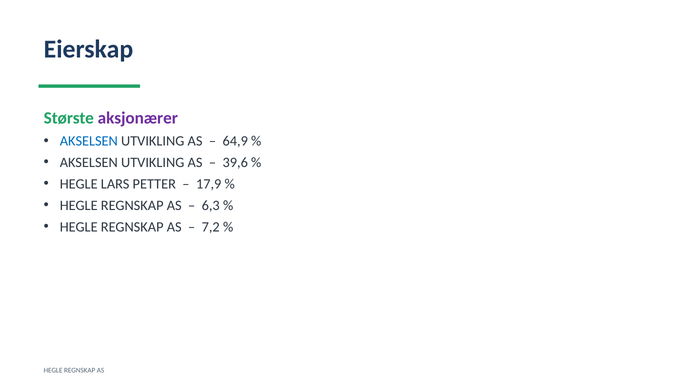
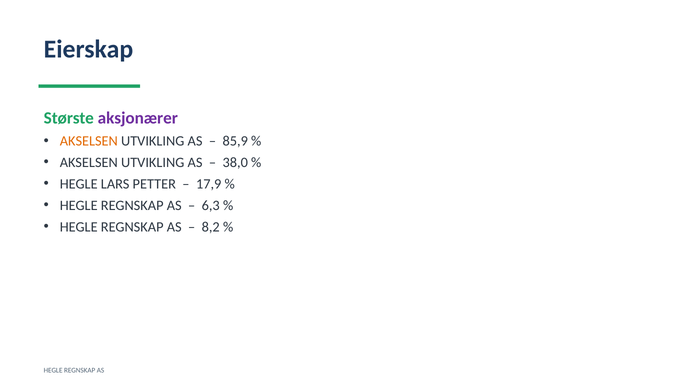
AKSELSEN colour: blue -> orange (89, 141)
64,9: 64,9 -> 85,9 (235, 141)
39,6: 39,6 -> 38,0 (235, 163)
7,2: 7,2 -> 8,2 (211, 227)
